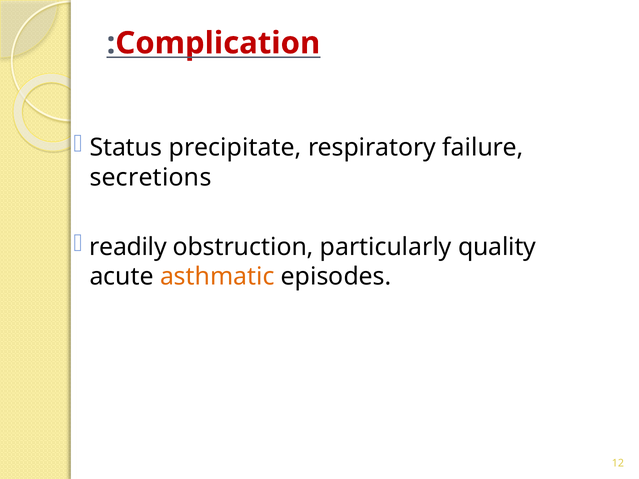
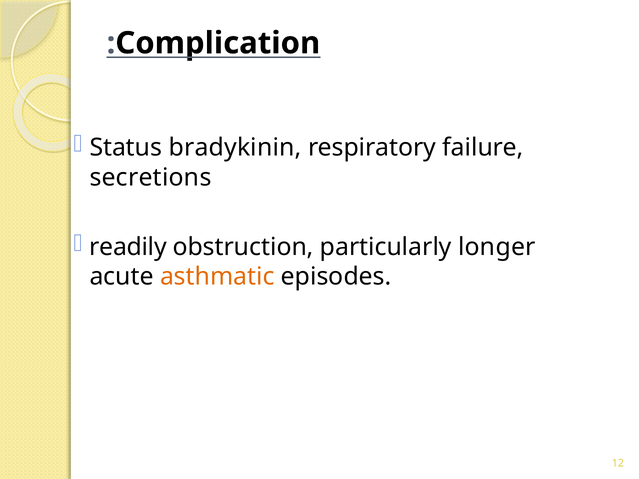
Complication colour: red -> black (218, 43)
precipitate: precipitate -> bradykinin (235, 148)
quality: quality -> longer (497, 247)
